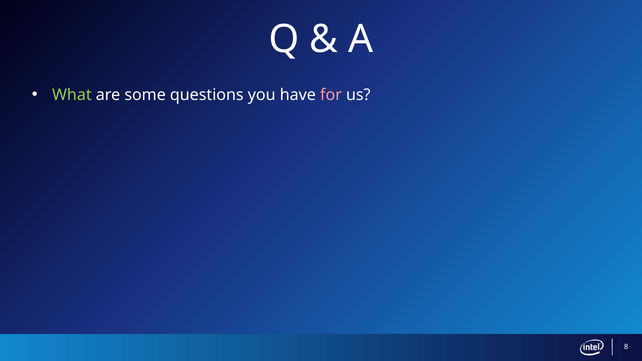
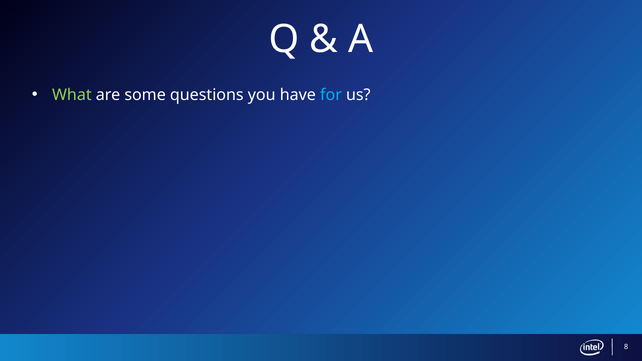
for colour: pink -> light blue (331, 95)
